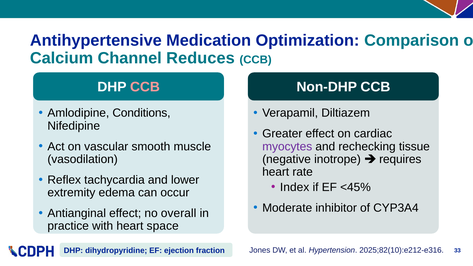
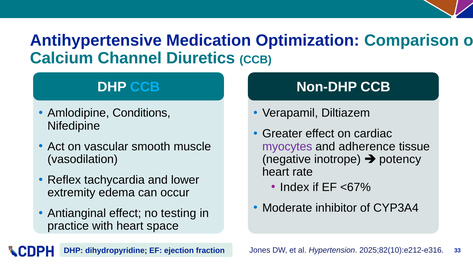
Reduces: Reduces -> Diuretics (201, 58)
CCB colour: pink -> light blue (145, 87)
rechecking: rechecking -> adherence (367, 146)
requires: requires -> potency (400, 159)
<45%: <45% -> <67% (355, 187)
overall: overall -> testing (179, 213)
